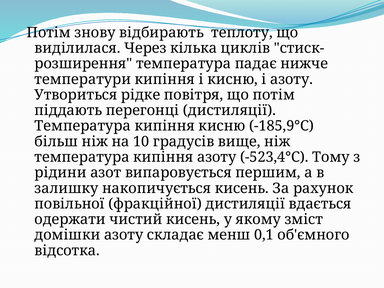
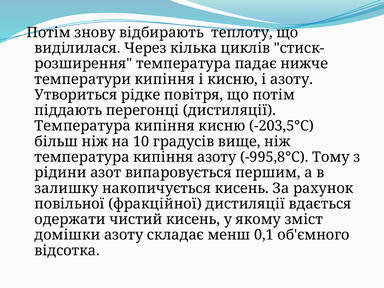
-185,9°C: -185,9°C -> -203,5°C (281, 126)
-523,4°C: -523,4°C -> -995,8°C (274, 157)
